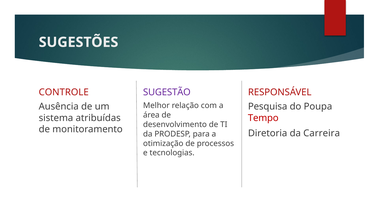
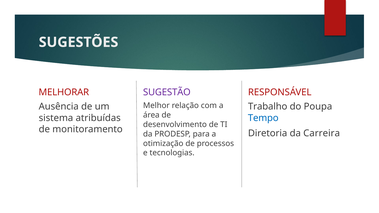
CONTROLE: CONTROLE -> MELHORAR (64, 92)
Pesquisa: Pesquisa -> Trabalho (268, 107)
Tempo colour: red -> blue (263, 118)
